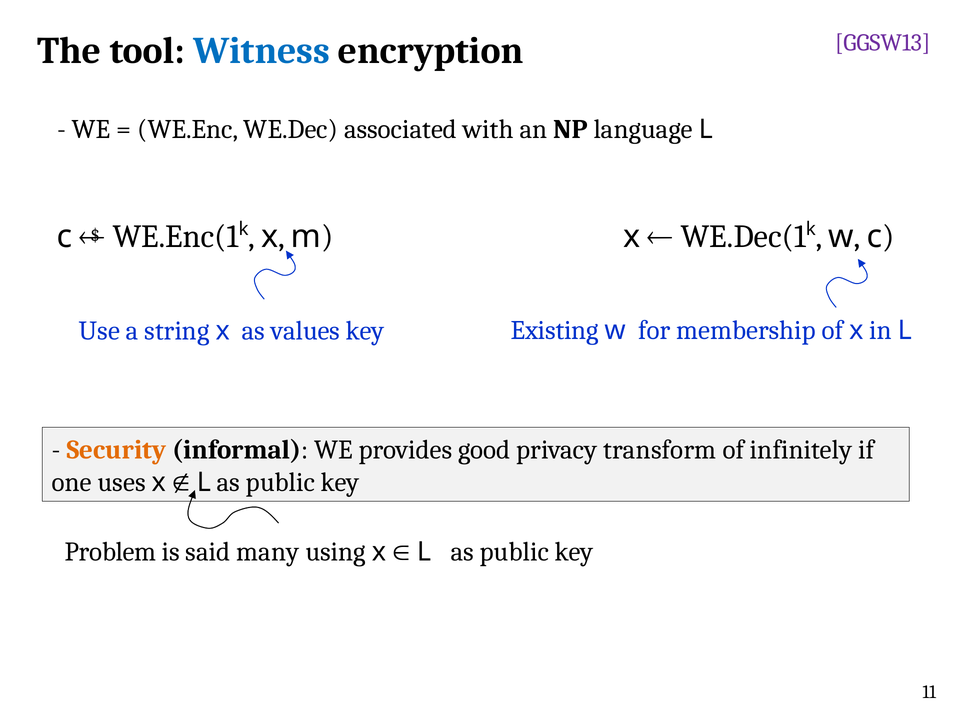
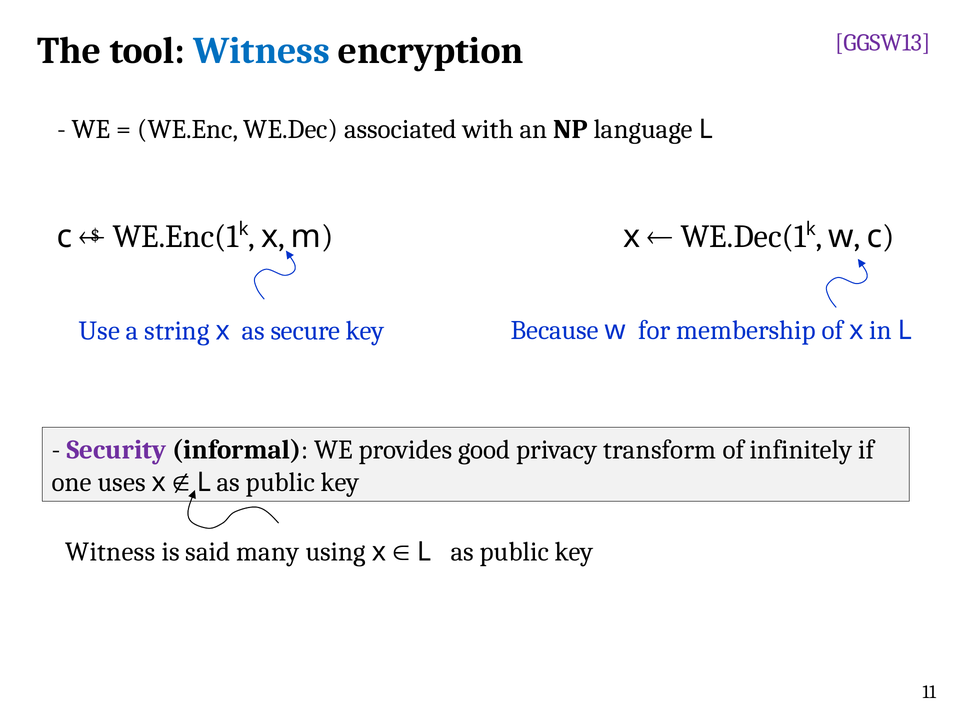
Existing: Existing -> Because (555, 330)
values: values -> secure (305, 331)
Security colour: orange -> purple (117, 450)
Problem: Problem -> Witness (110, 552)
